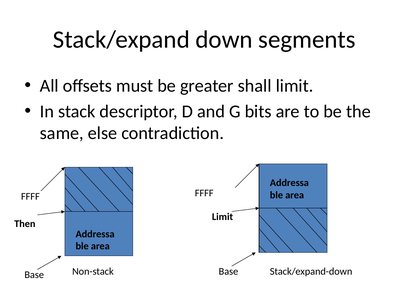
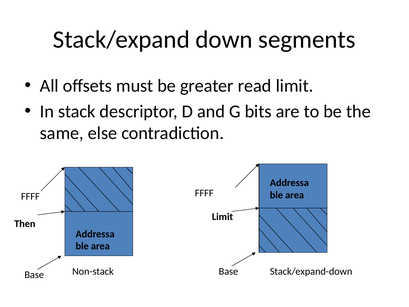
shall: shall -> read (255, 86)
